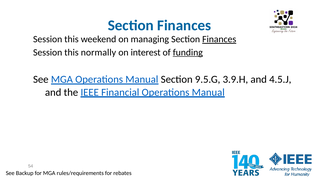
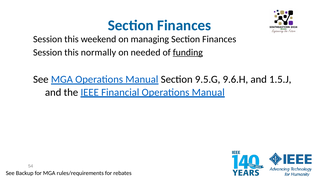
Finances underline: present -> none (219, 39)
interest: interest -> needed (146, 53)
3.9.H: 3.9.H -> 9.6.H (235, 80)
4.5.J: 4.5.J -> 1.5.J (280, 80)
